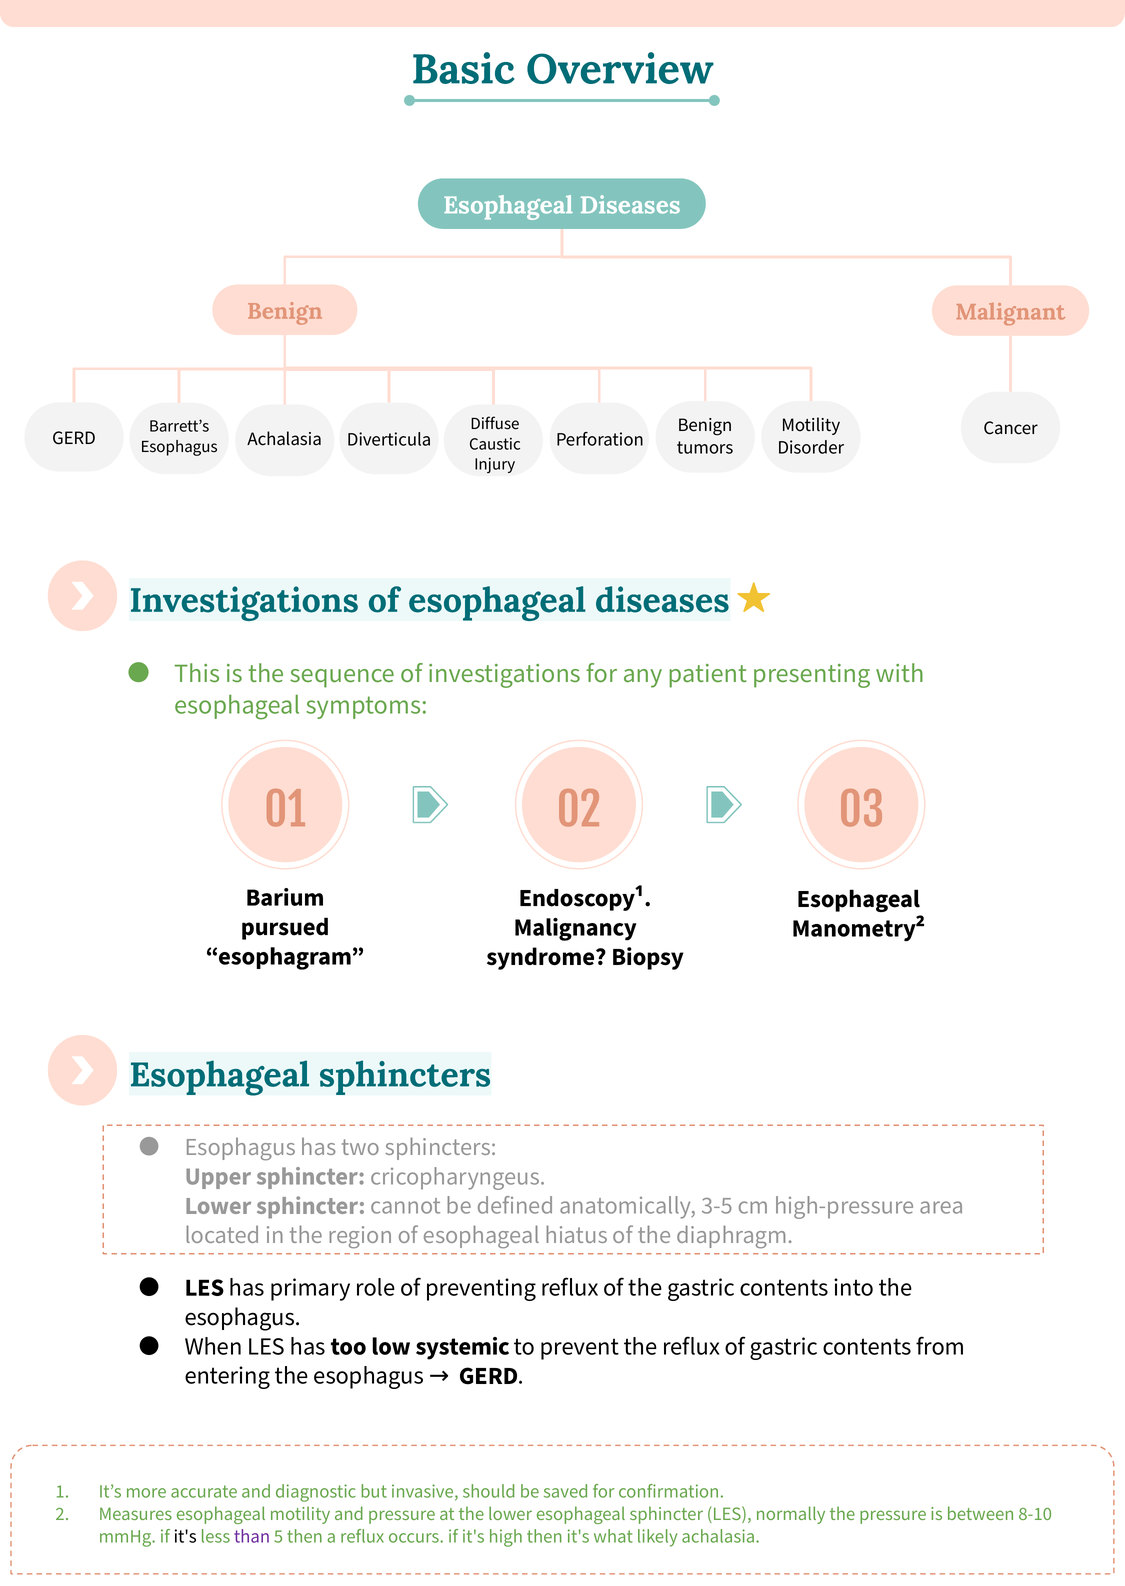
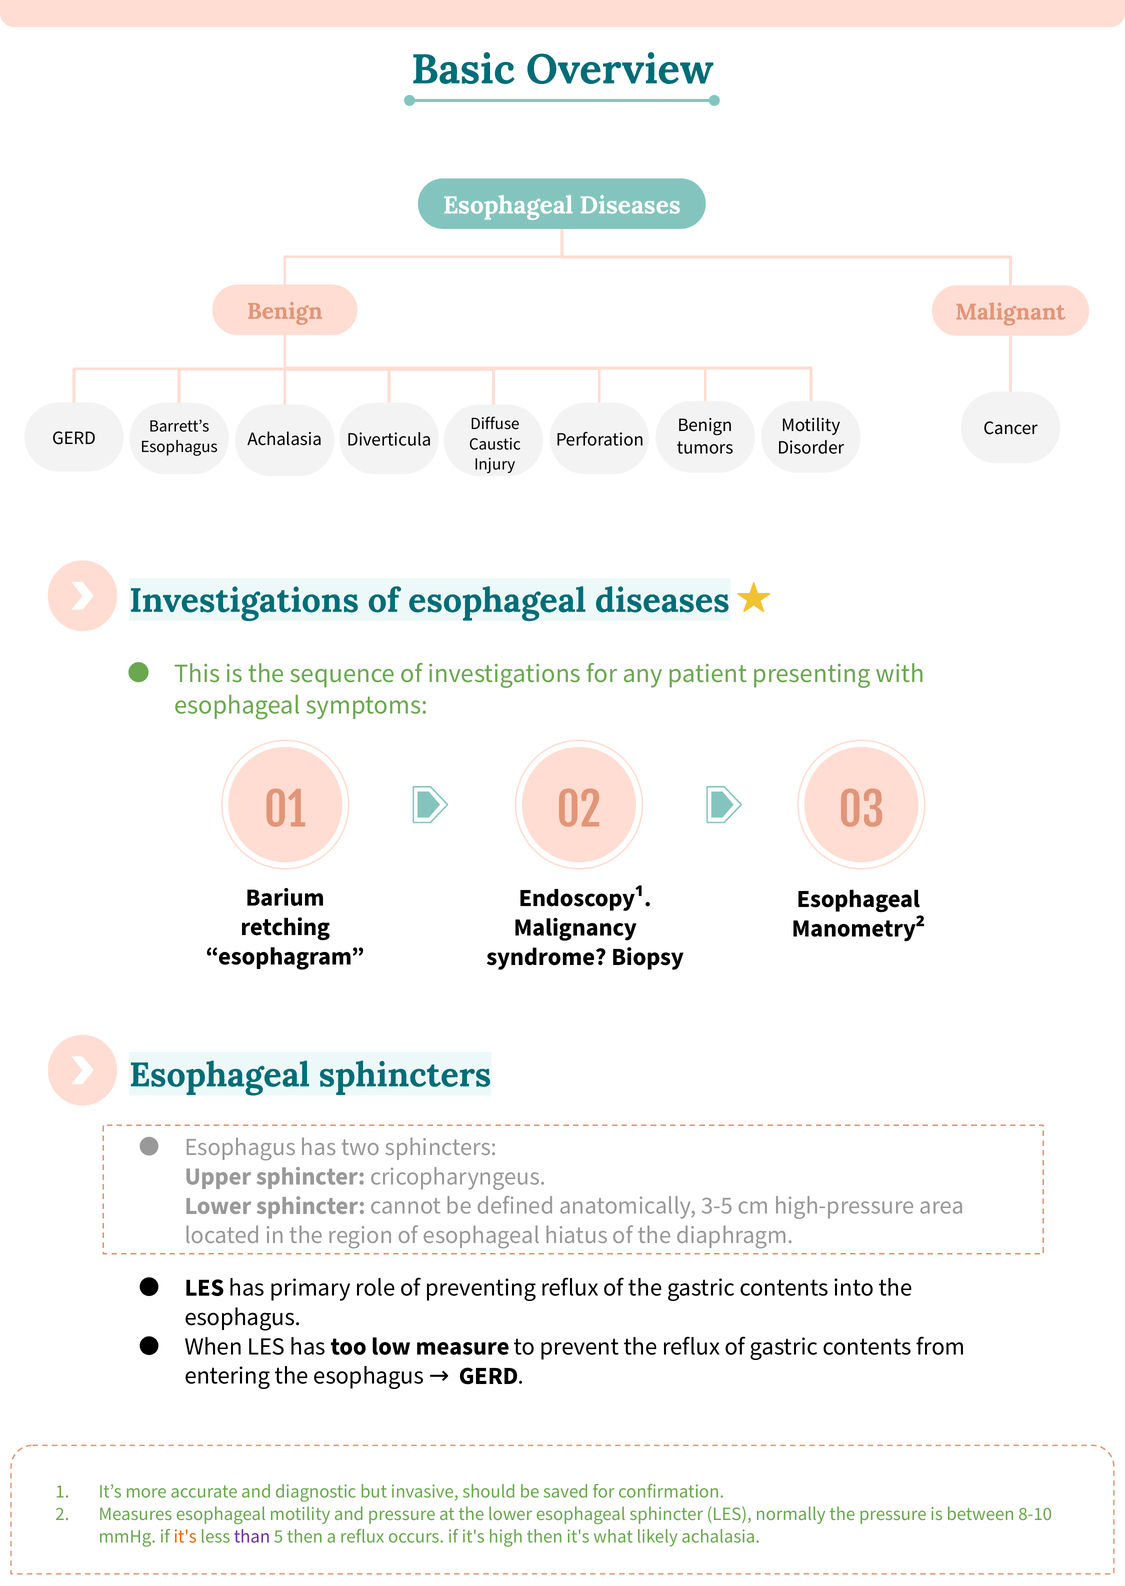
pursued: pursued -> retching (285, 927)
systemic: systemic -> measure (462, 1346)
it's colour: black -> orange (185, 1536)
